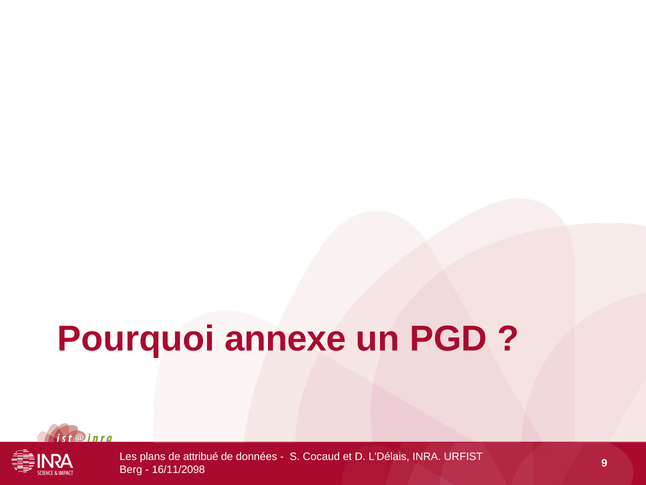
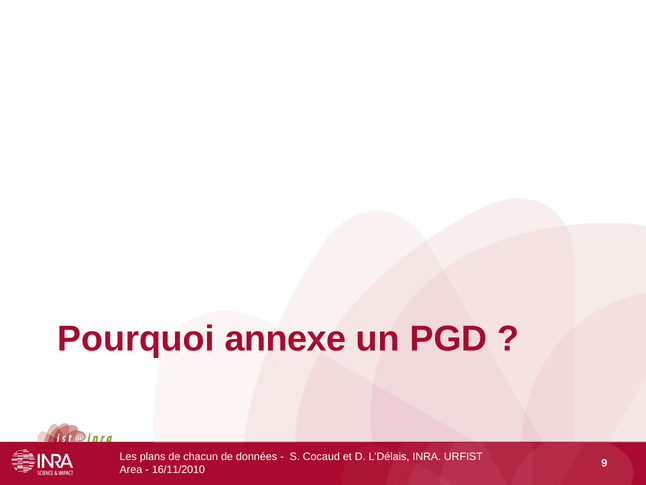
attribué: attribué -> chacun (201, 456)
Berg: Berg -> Area (131, 469)
16/11/2098: 16/11/2098 -> 16/11/2010 (178, 469)
